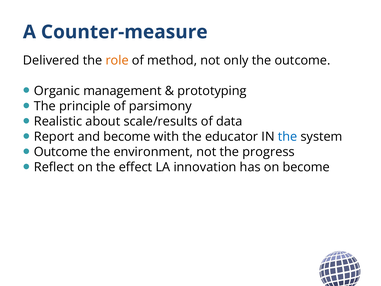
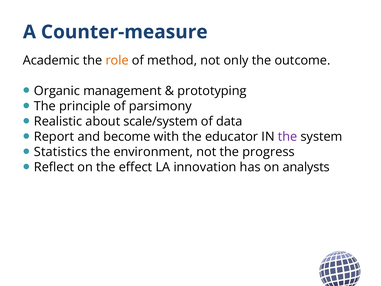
Delivered: Delivered -> Academic (51, 60)
scale/results: scale/results -> scale/system (161, 121)
the colour: blue -> purple (288, 136)
Outcome: Outcome -> Statistics (61, 152)
on become: become -> analysts (306, 167)
